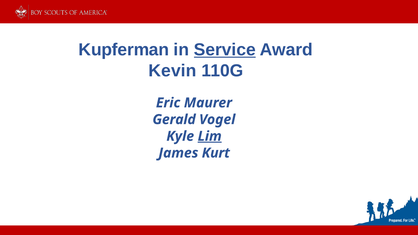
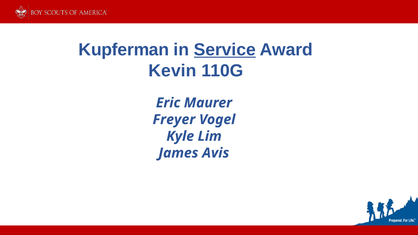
Gerald: Gerald -> Freyer (174, 120)
Lim underline: present -> none (210, 136)
Kurt: Kurt -> Avis (216, 153)
